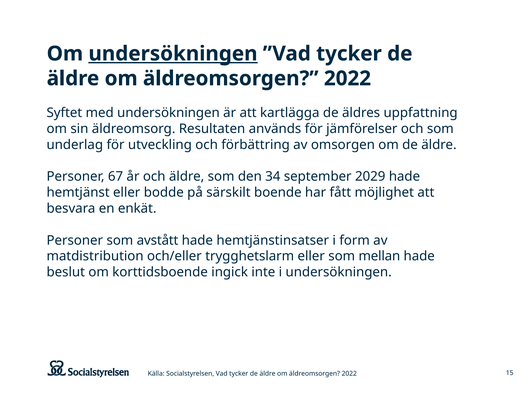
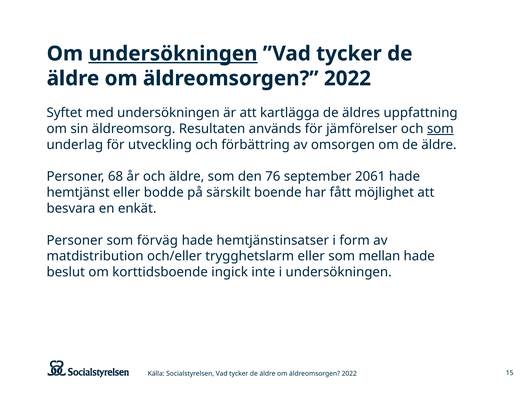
som underline: none -> present (440, 129)
67: 67 -> 68 (116, 177)
34: 34 -> 76 (273, 177)
2029: 2029 -> 2061 (370, 177)
avstått: avstått -> förväg (157, 240)
